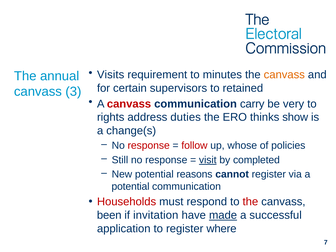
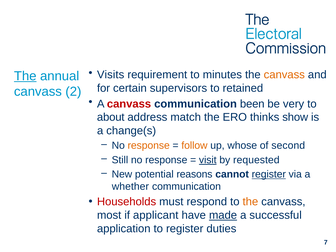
The underline: none -> present (25, 76)
3: 3 -> 2 (73, 92)
carry: carry -> been (252, 104)
rights: rights -> about (111, 117)
duties: duties -> match (186, 117)
response colour: red -> orange (149, 146)
follow colour: red -> orange (194, 146)
policies: policies -> second (288, 146)
completed: completed -> requested (256, 160)
register underline: none -> present (269, 174)
potential: potential -> whether (130, 187)
the colour: red -> orange (250, 202)
been: been -> most (109, 215)
invitation: invitation -> applicant (156, 215)
where: where -> duties (221, 229)
